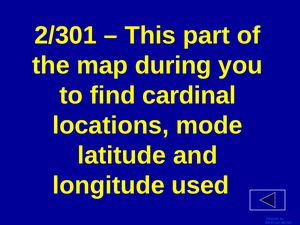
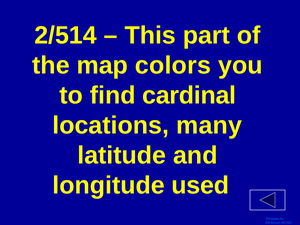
2/301: 2/301 -> 2/514 (66, 35)
during: during -> colors (173, 65)
mode: mode -> many (209, 125)
